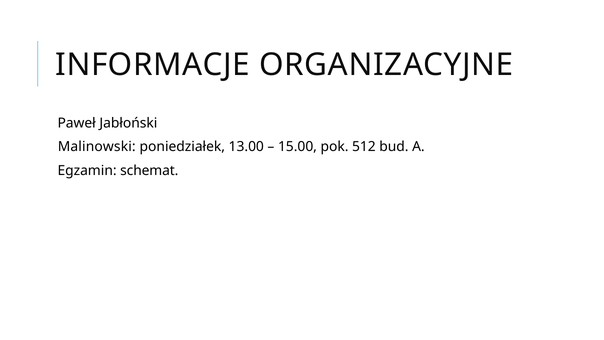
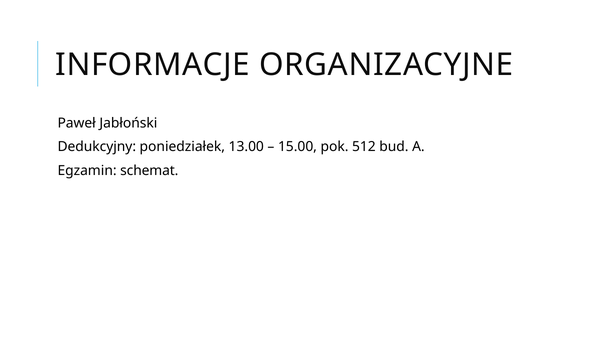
Malinowski: Malinowski -> Dedukcyjny (97, 147)
